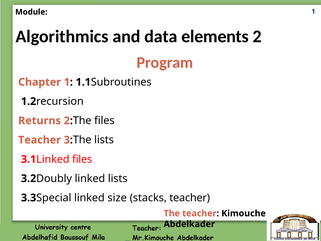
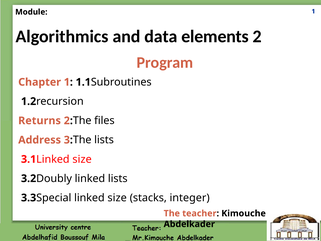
Teacher: Teacher -> Address (40, 140)
files: files -> size (82, 159)
stacks teacher: teacher -> integer (190, 198)
